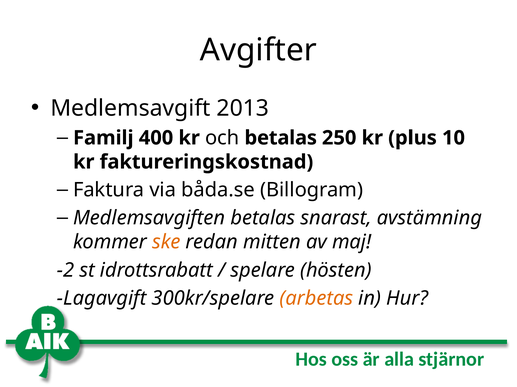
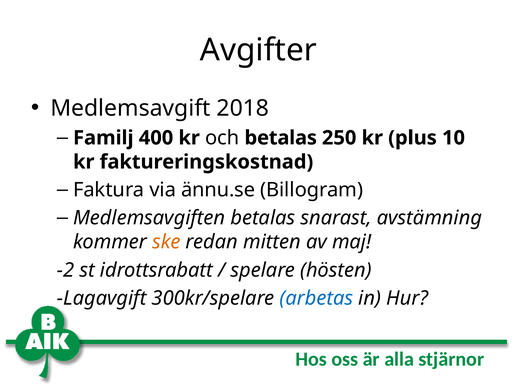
2013: 2013 -> 2018 (243, 108)
båda.se: båda.se -> ännu.se (218, 190)
arbetas colour: orange -> blue (316, 299)
